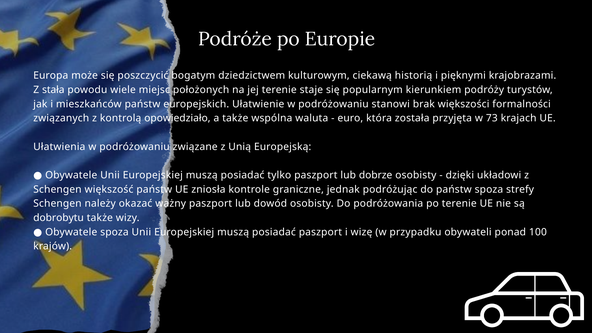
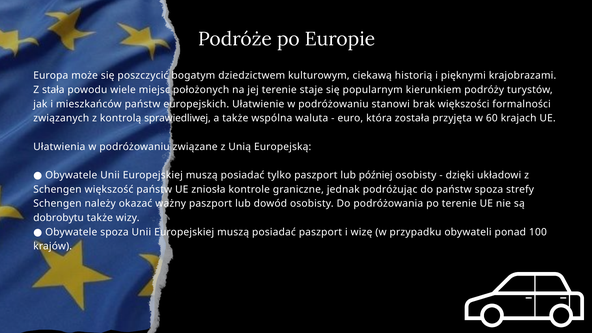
opowiedziało: opowiedziało -> sprawiedliwej (177, 118)
73: 73 -> 60 (492, 118)
dobrze: dobrze -> później (376, 175)
